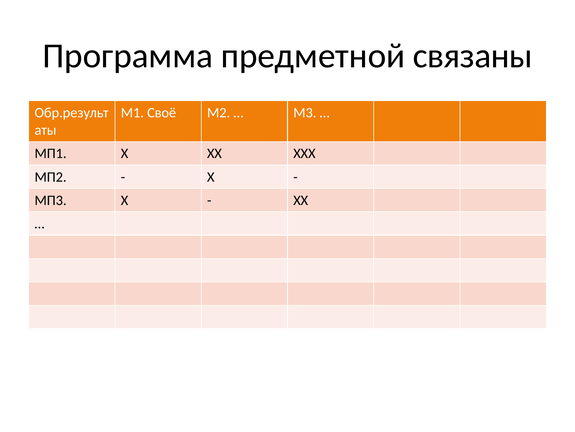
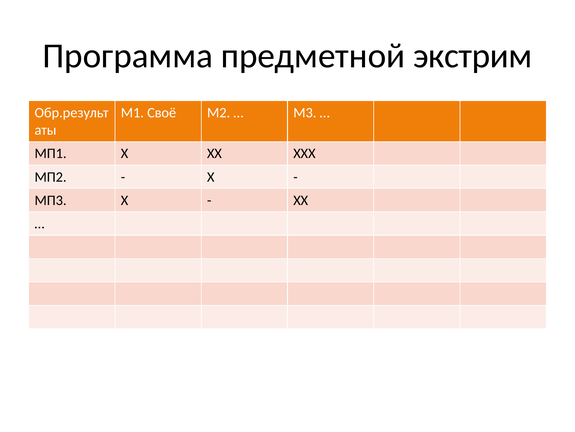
связаны: связаны -> экстрим (473, 56)
